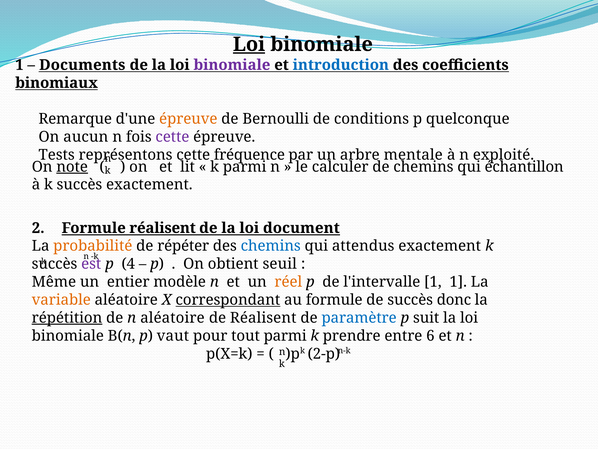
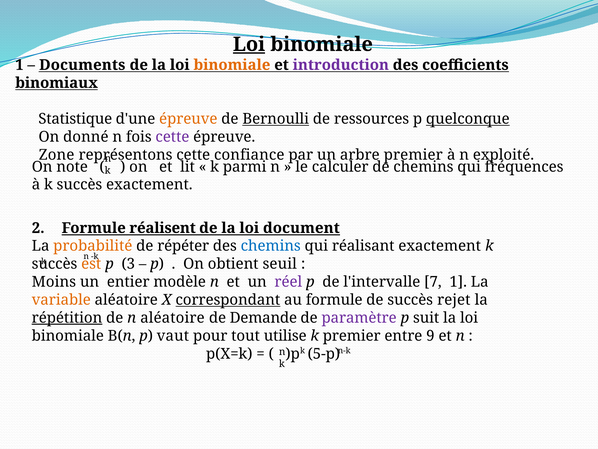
binomiale colour: purple -> orange (232, 65)
introduction colour: blue -> purple (341, 65)
Remarque: Remarque -> Statistique (75, 119)
Bernoulli underline: none -> present (276, 119)
conditions: conditions -> ressources (372, 119)
quelconque underline: none -> present (468, 119)
aucun: aucun -> donné (86, 137)
Tests: Tests -> Zone (57, 155)
fréquence: fréquence -> confiance (249, 155)
arbre mentale: mentale -> premier (413, 155)
note underline: present -> none (72, 167)
échantillon: échantillon -> fréquences (524, 167)
attendus: attendus -> réalisant (363, 246)
est colour: purple -> orange (91, 264)
4: 4 -> 3 (128, 264)
Même: Même -> Moins (54, 282)
réel colour: orange -> purple (288, 282)
l'intervalle 1: 1 -> 7 (433, 282)
donc: donc -> rejet (454, 300)
de Réalisent: Réalisent -> Demande (263, 317)
paramètre colour: blue -> purple (359, 317)
tout parmi: parmi -> utilise (285, 335)
k prendre: prendre -> premier (352, 335)
6: 6 -> 9 (430, 335)
2-p: 2-p -> 5-p (324, 353)
